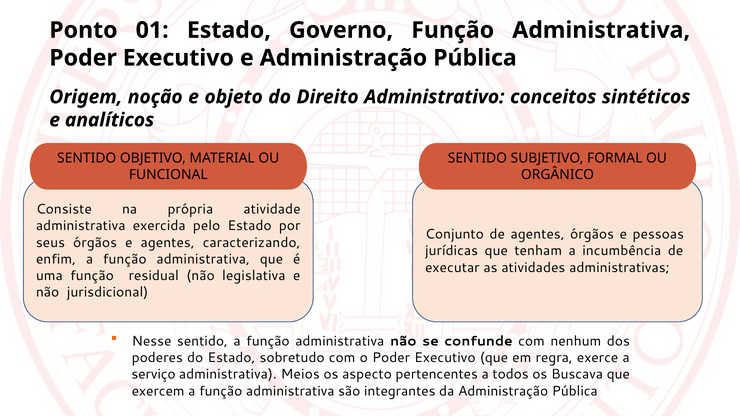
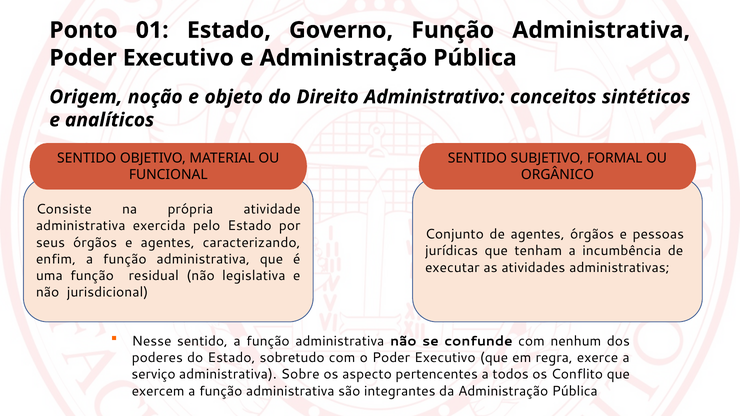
Meios: Meios -> Sobre (300, 375)
Buscava: Buscava -> Conflito (577, 375)
